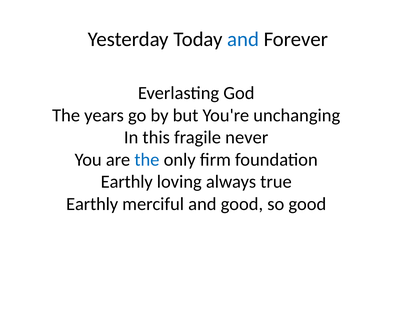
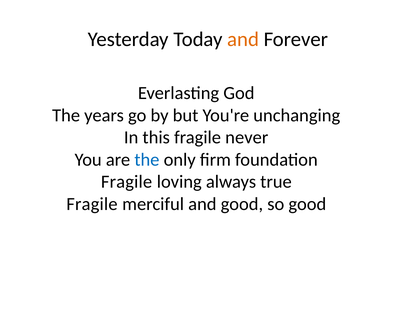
and colour: blue -> orange (243, 39)
Earthly: Earthly -> Fragile (127, 182)
Earthly: Earthly -> Fragile (92, 204)
